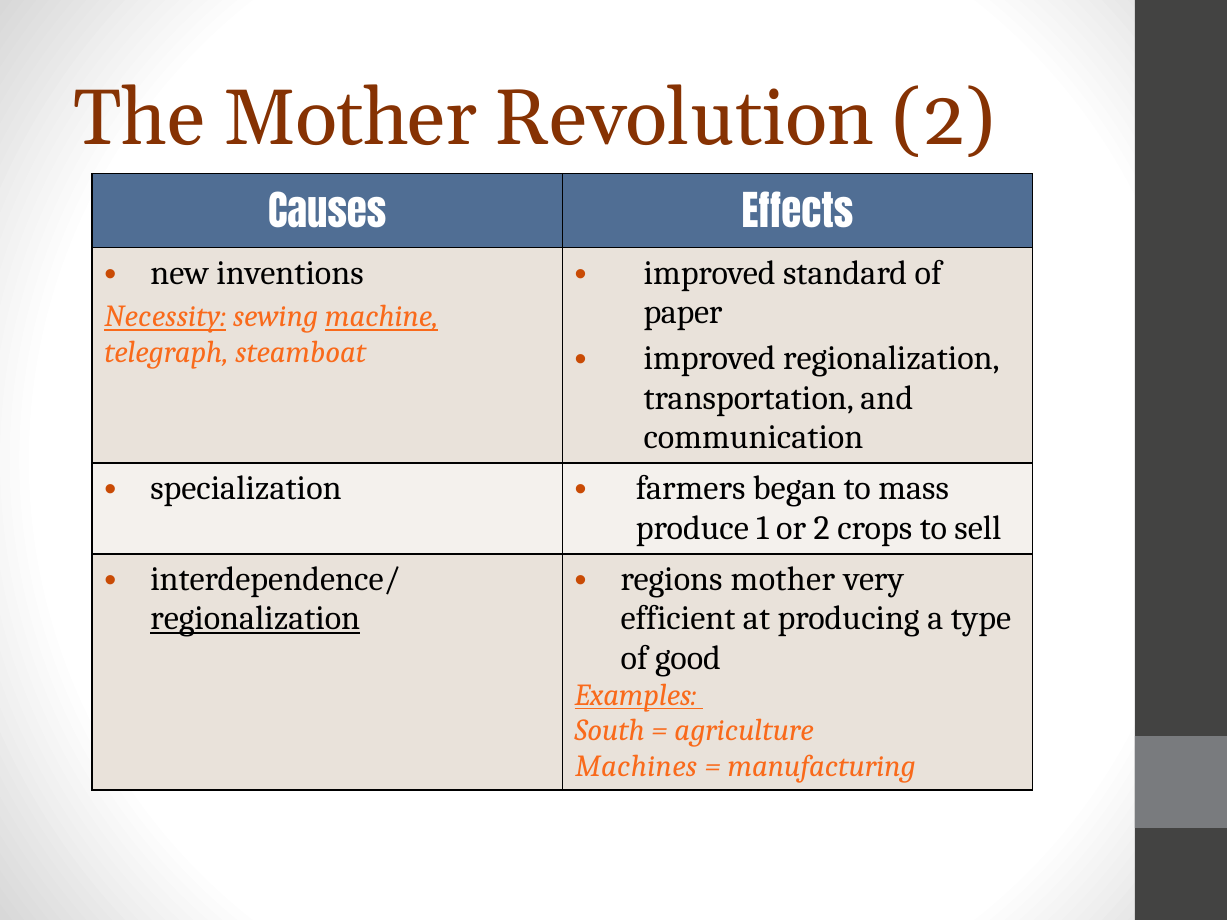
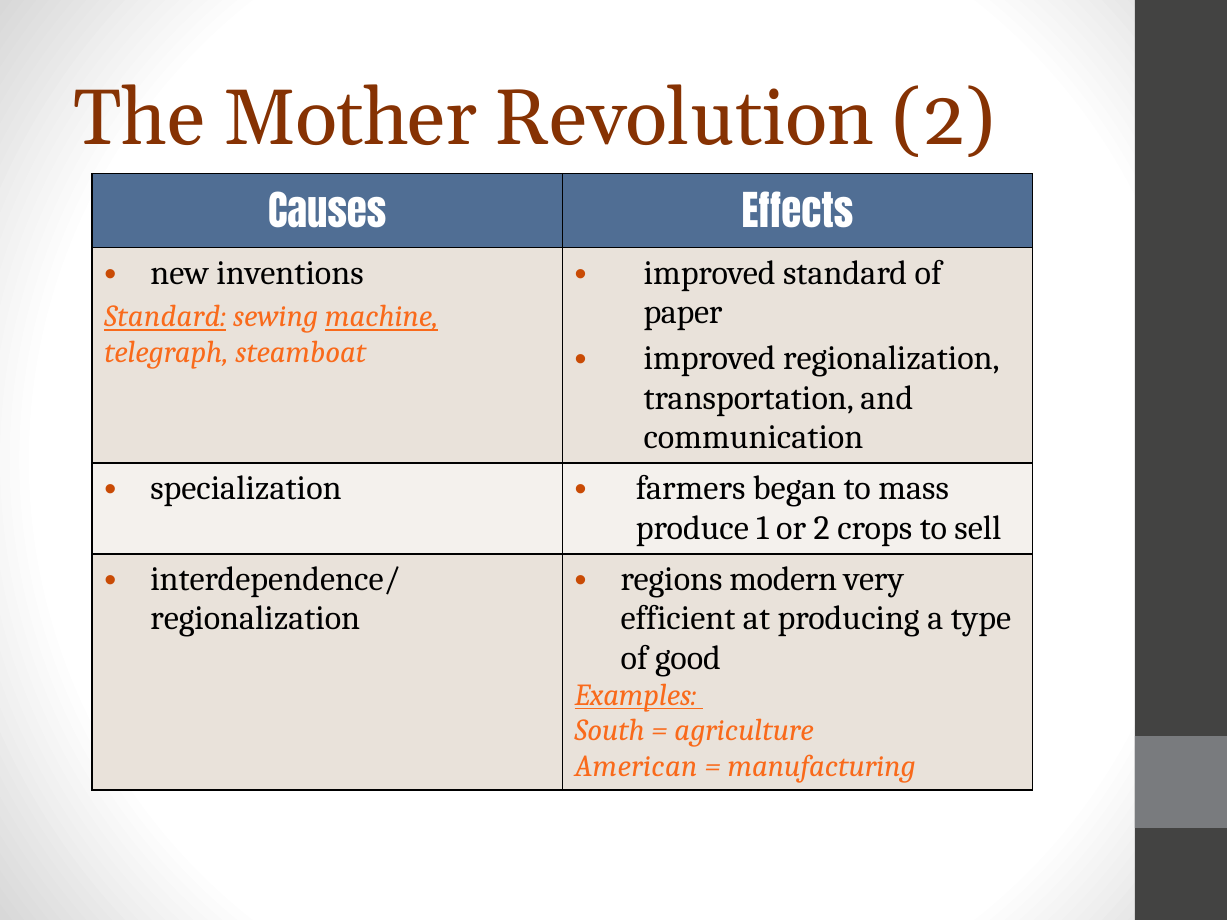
Necessity: Necessity -> Standard (165, 317)
regions mother: mother -> modern (783, 580)
regionalization underline: present -> none (255, 619)
Machines: Machines -> American (636, 766)
